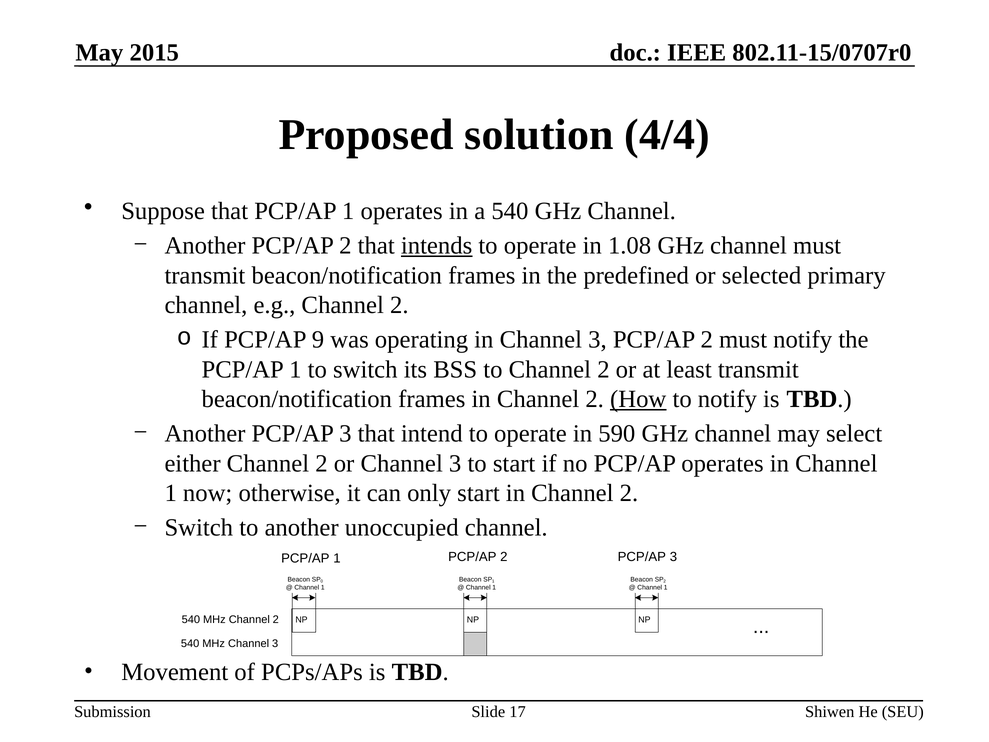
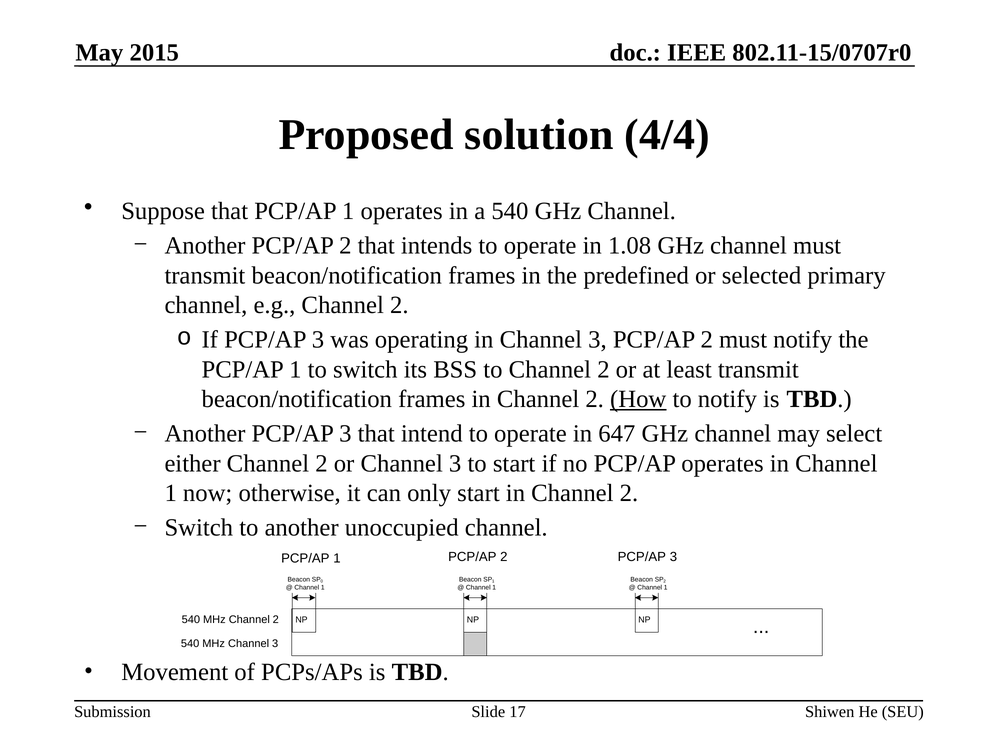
intends underline: present -> none (437, 246)
If PCP/AP 9: 9 -> 3 (318, 340)
590: 590 -> 647 (617, 434)
